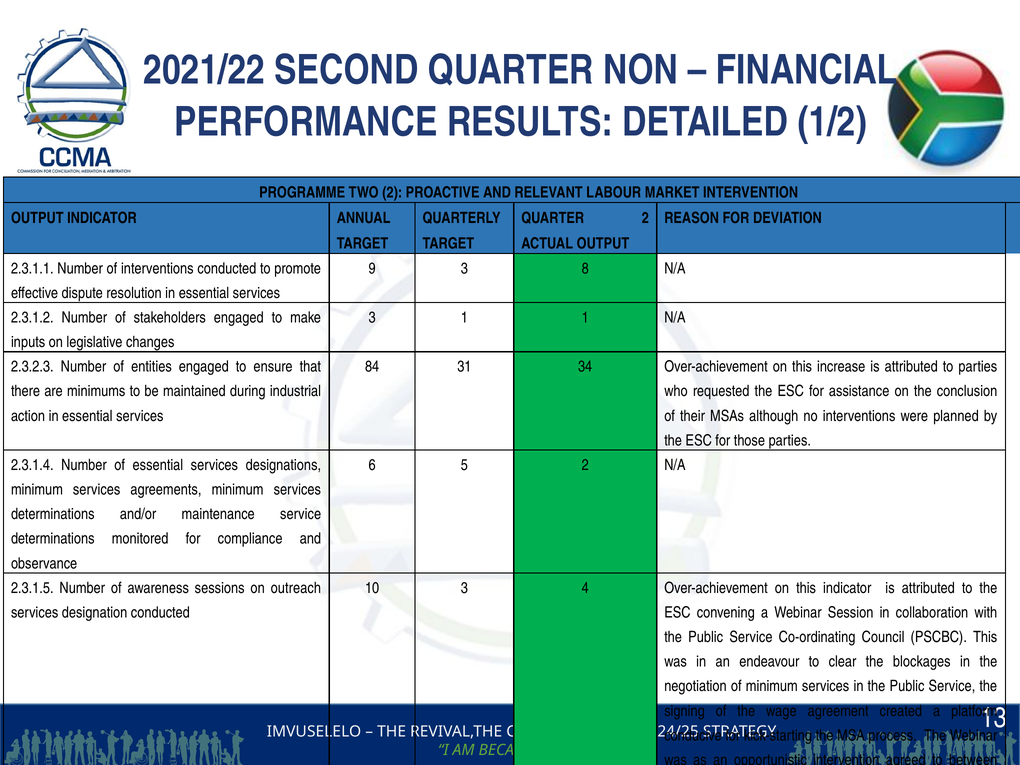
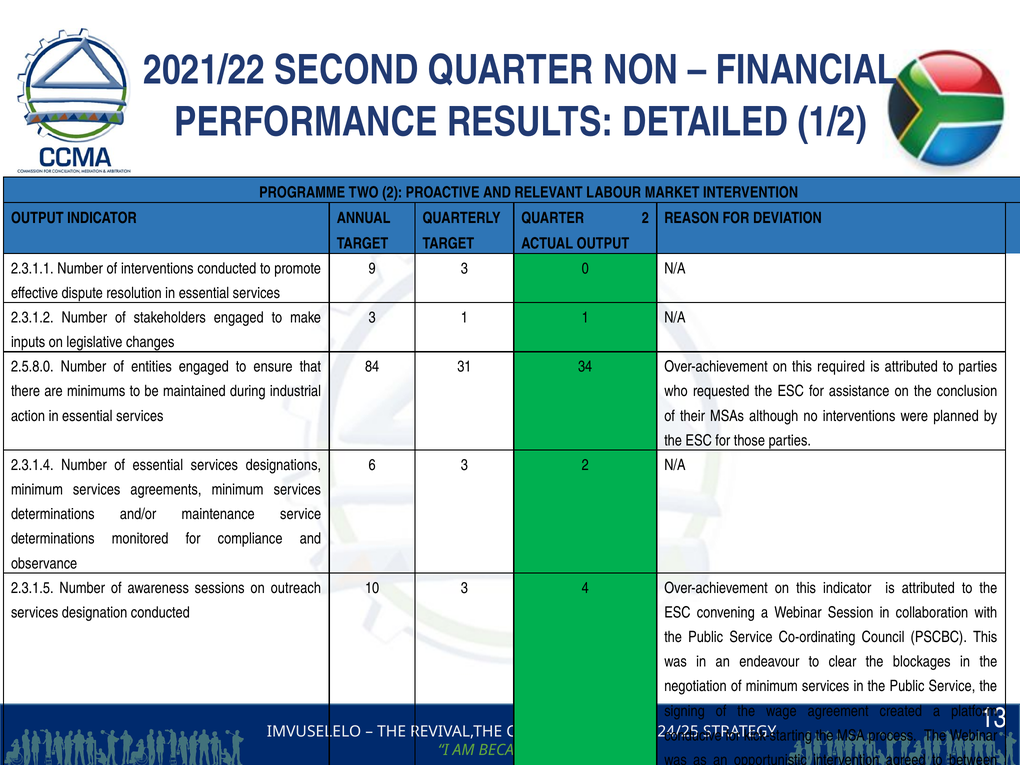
8: 8 -> 0 (585, 268)
2.3.2.3: 2.3.2.3 -> 2.5.8.0 (32, 367)
increase: increase -> required (841, 367)
6 5: 5 -> 3 (464, 465)
